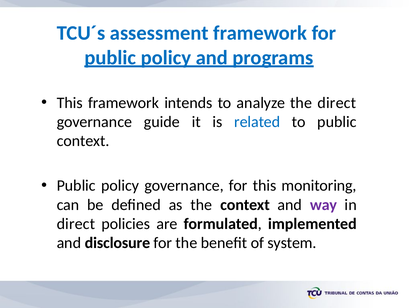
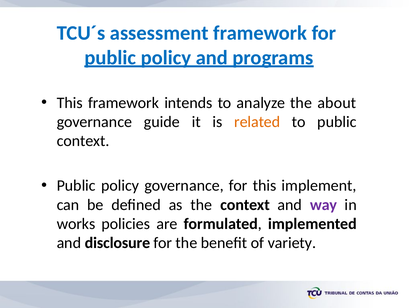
the direct: direct -> about (337, 103)
related colour: blue -> orange (257, 122)
monitoring: monitoring -> implement (319, 186)
direct: direct -> works (76, 224)
system: system -> variety (292, 243)
